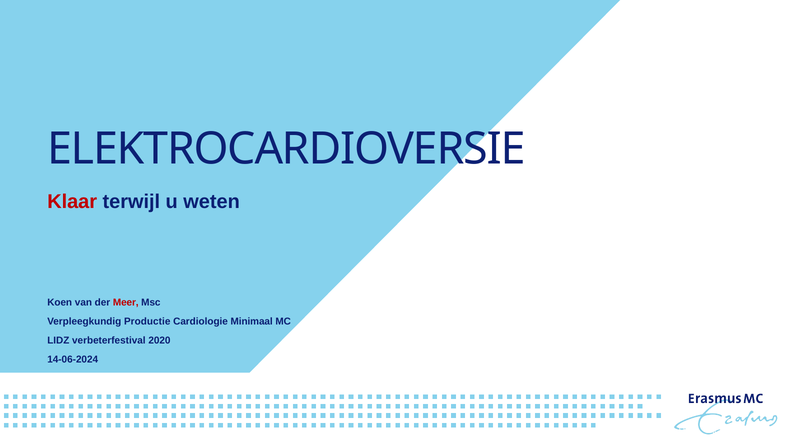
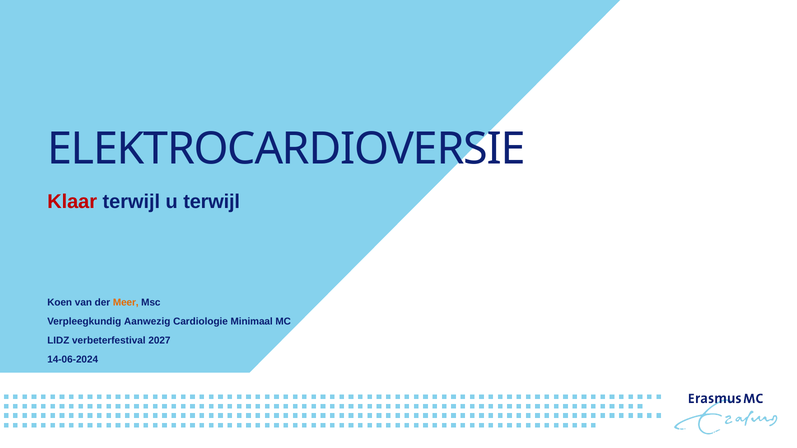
u weten: weten -> terwijl (212, 202)
Meer colour: red -> orange (126, 302)
Productie: Productie -> Aanwezig (147, 321)
2020: 2020 -> 2027 (159, 341)
